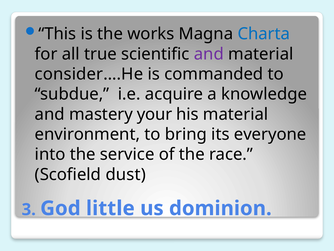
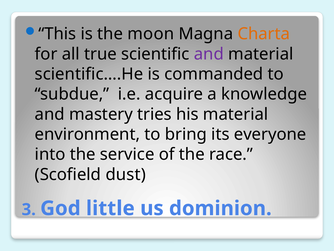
works: works -> moon (151, 34)
Charta colour: blue -> orange (264, 34)
consider….He: consider….He -> scientific….He (89, 74)
your: your -> tries (154, 114)
